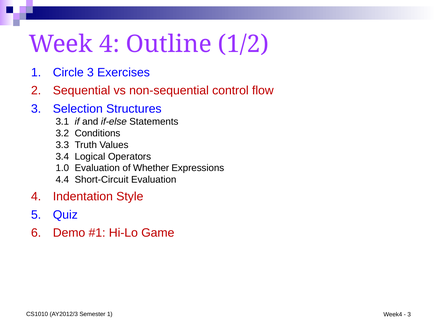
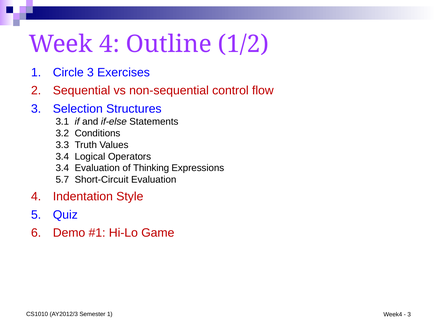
1.0: 1.0 -> 3.4 (62, 169)
Whether: Whether -> Thinking (151, 169)
4.4: 4.4 -> 5.7 (62, 180)
